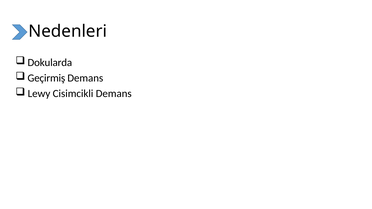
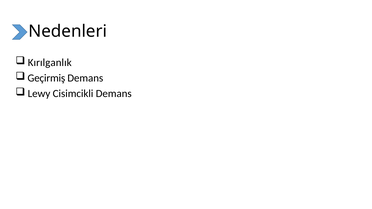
Dokularda: Dokularda -> Kırılganlık (50, 62)
